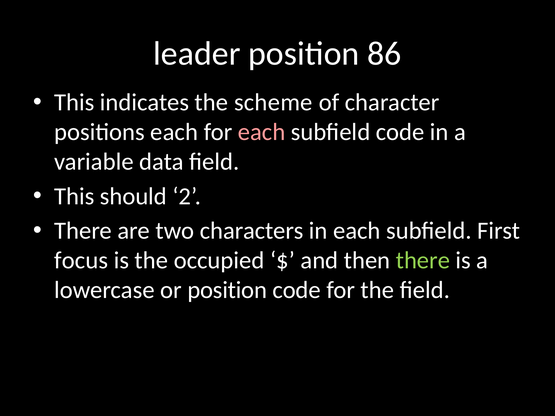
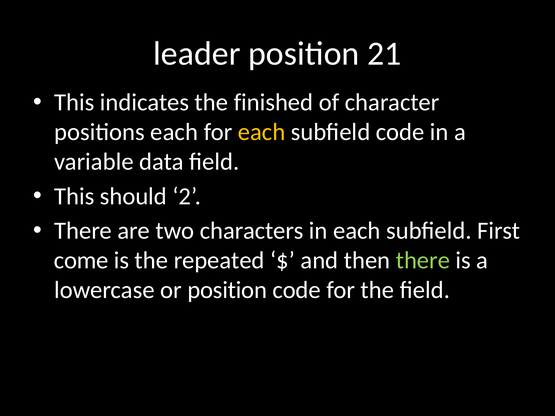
86: 86 -> 21 (384, 54)
scheme: scheme -> finished (273, 103)
each colour: pink -> yellow (262, 132)
focus: focus -> come (81, 261)
occupied: occupied -> repeated (219, 261)
